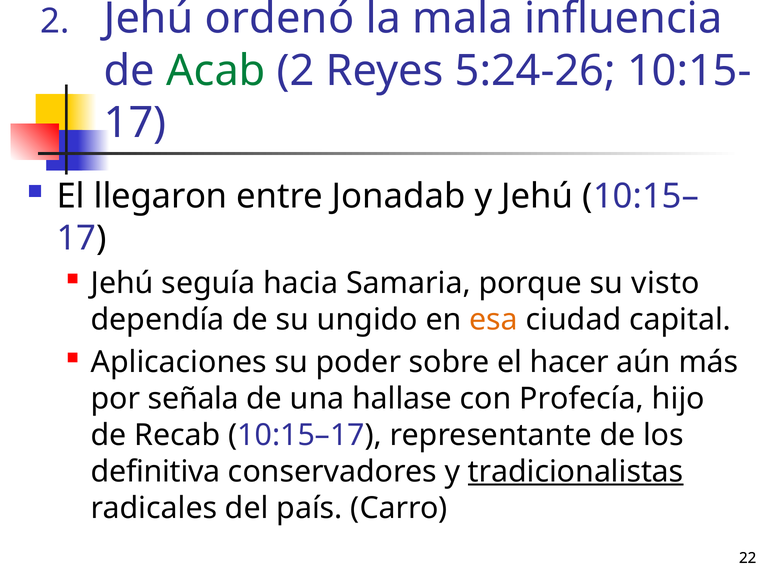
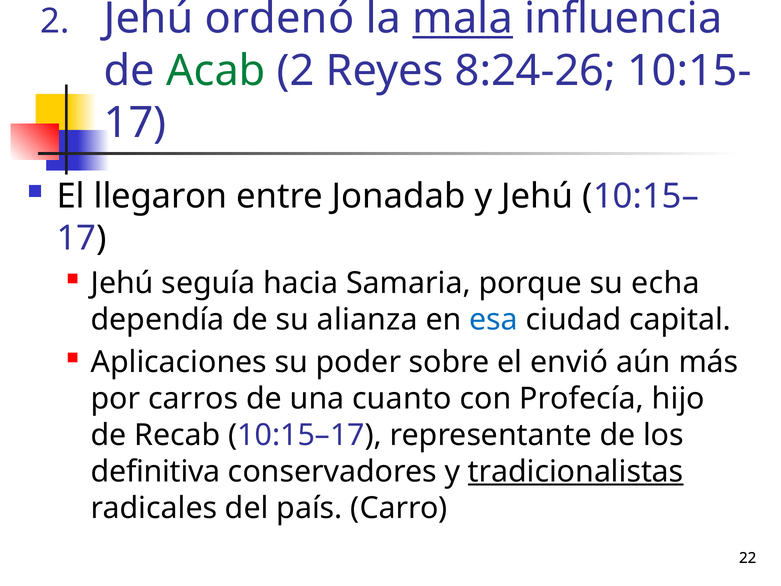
mala underline: none -> present (463, 19)
5:24-26: 5:24-26 -> 8:24-26 (535, 71)
visto: visto -> echa (666, 283)
ungido: ungido -> alianza (367, 319)
esa colour: orange -> blue (494, 319)
hacer: hacer -> envió (569, 362)
señala: señala -> carros (193, 398)
hallase: hallase -> cuanto (402, 398)
